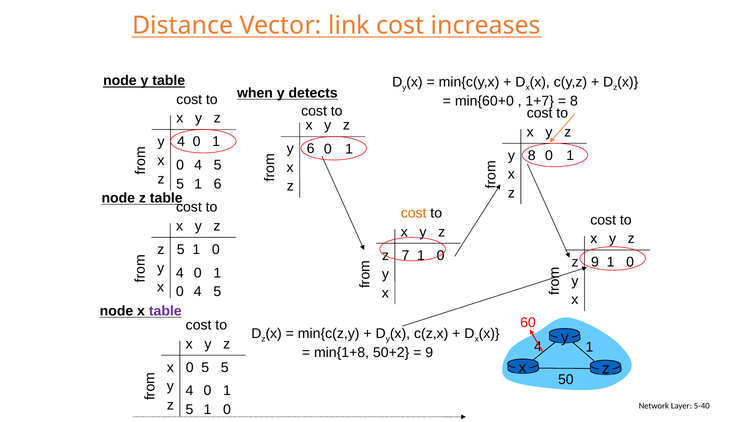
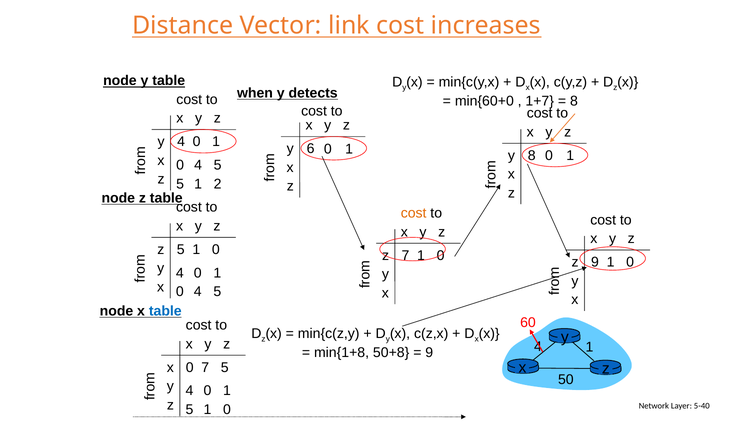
1 6: 6 -> 2 (218, 184)
table colour: purple -> blue (165, 311)
50+2: 50+2 -> 50+8 (391, 353)
0 5: 5 -> 7 (205, 367)
